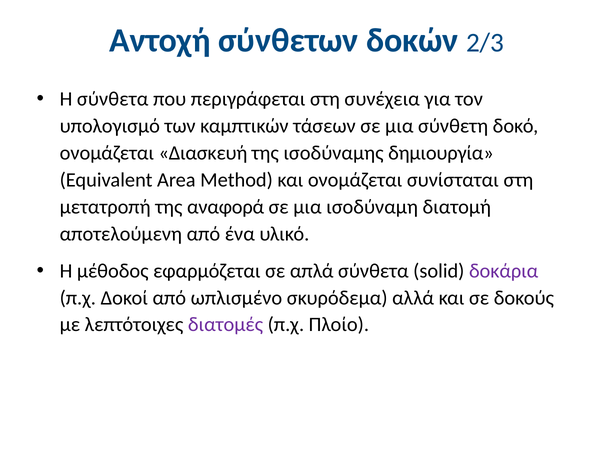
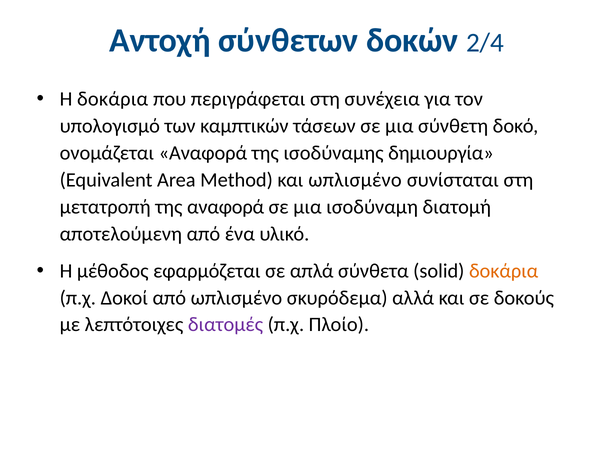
2/3: 2/3 -> 2/4 (485, 43)
Η σύνθετα: σύνθετα -> δοκάρια (113, 99)
ονομάζεται Διασκευή: Διασκευή -> Αναφορά (203, 153)
και ονομάζεται: ονομάζεται -> ωπλισμένο (355, 180)
δοκάρια colour: purple -> orange (504, 271)
